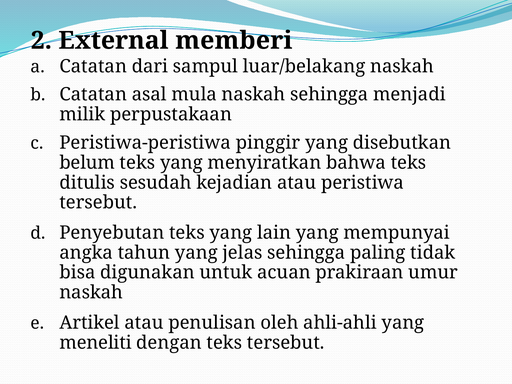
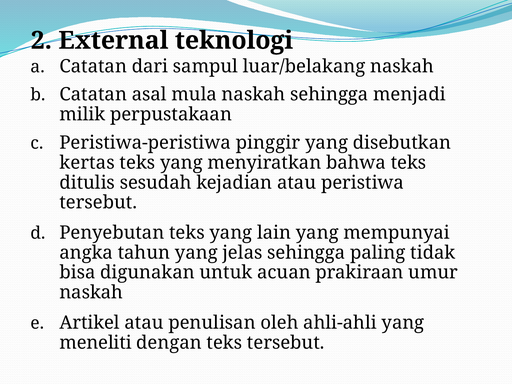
memberi: memberi -> teknologi (234, 41)
belum: belum -> kertas (87, 163)
